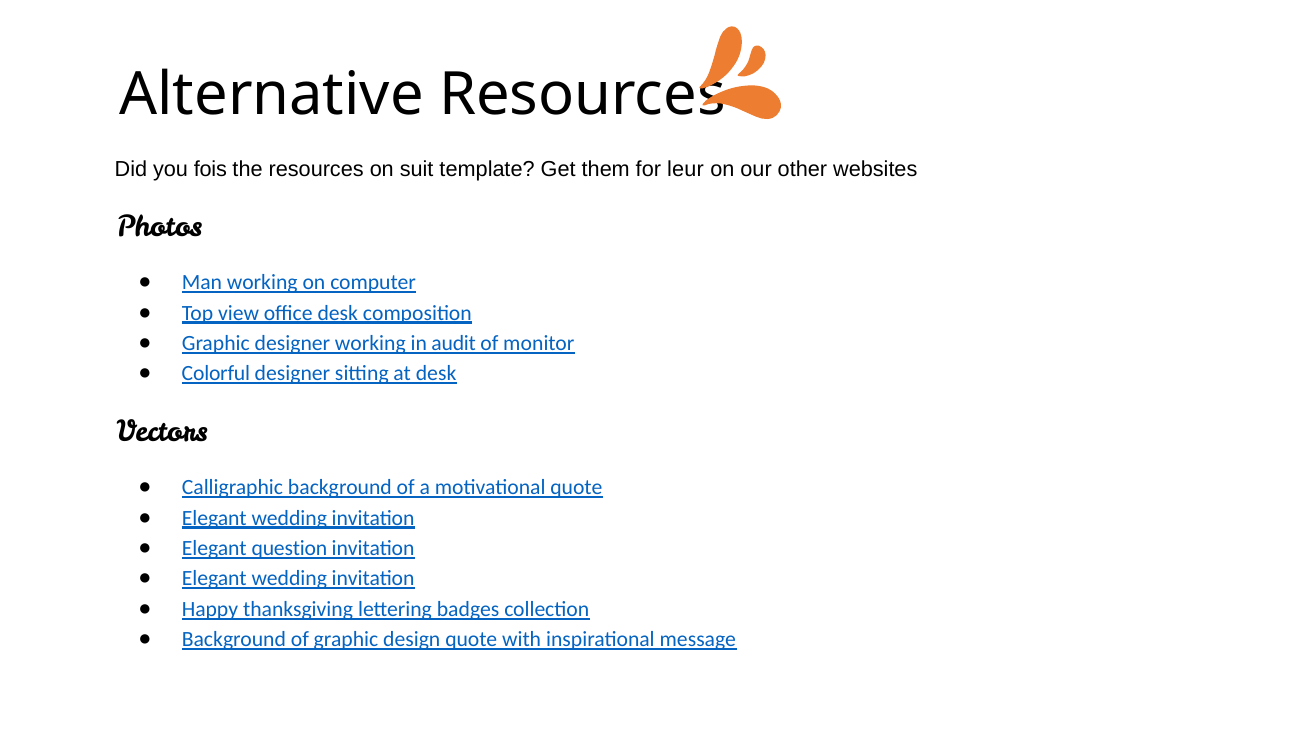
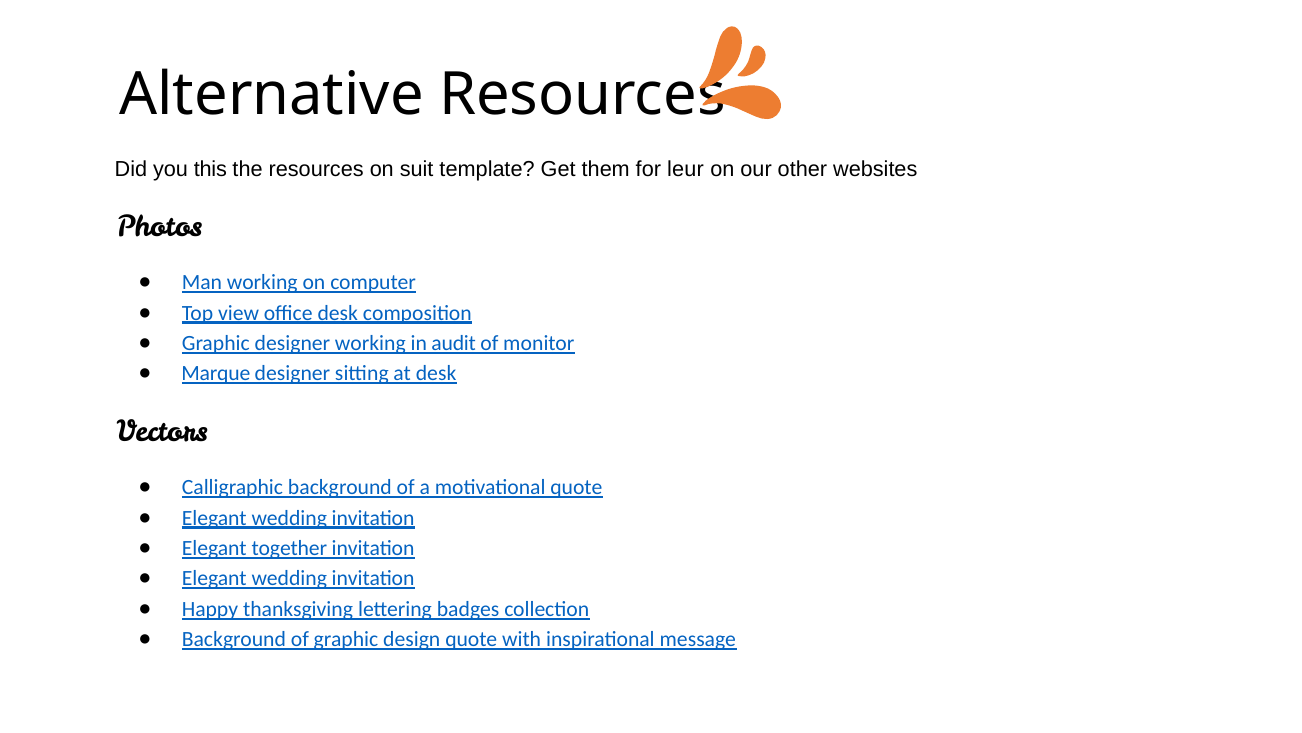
fois: fois -> this (210, 169)
Colorful: Colorful -> Marque (216, 374)
question: question -> together (289, 548)
